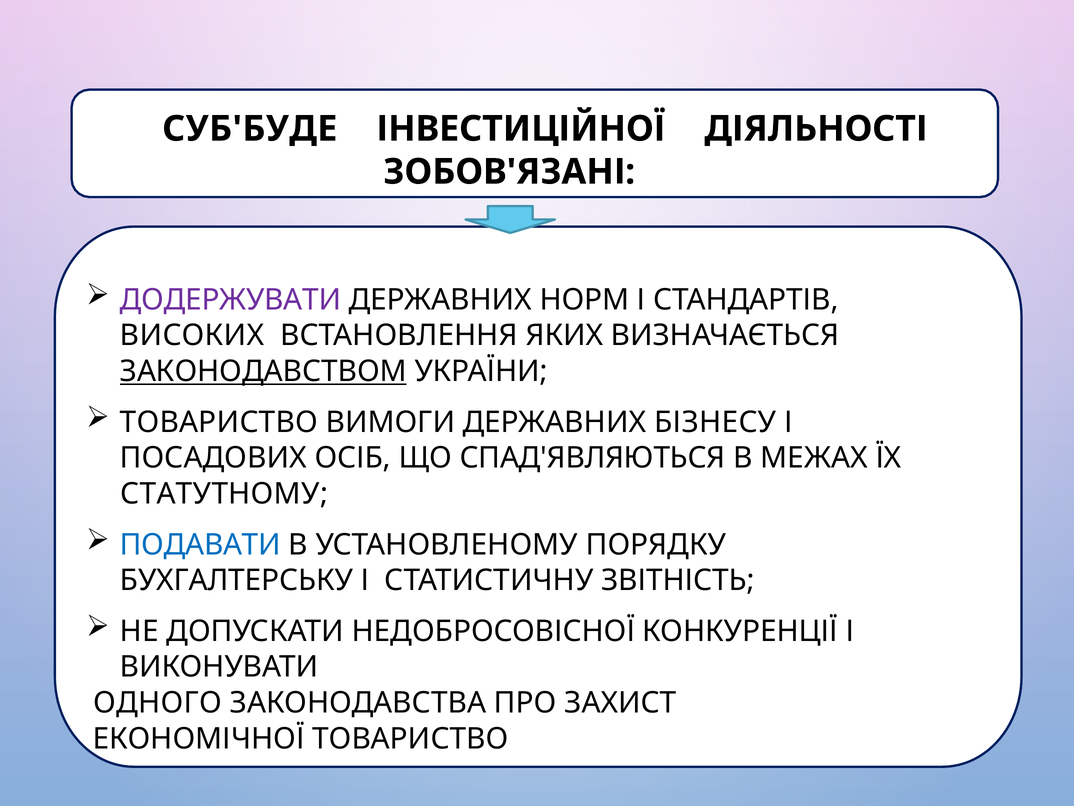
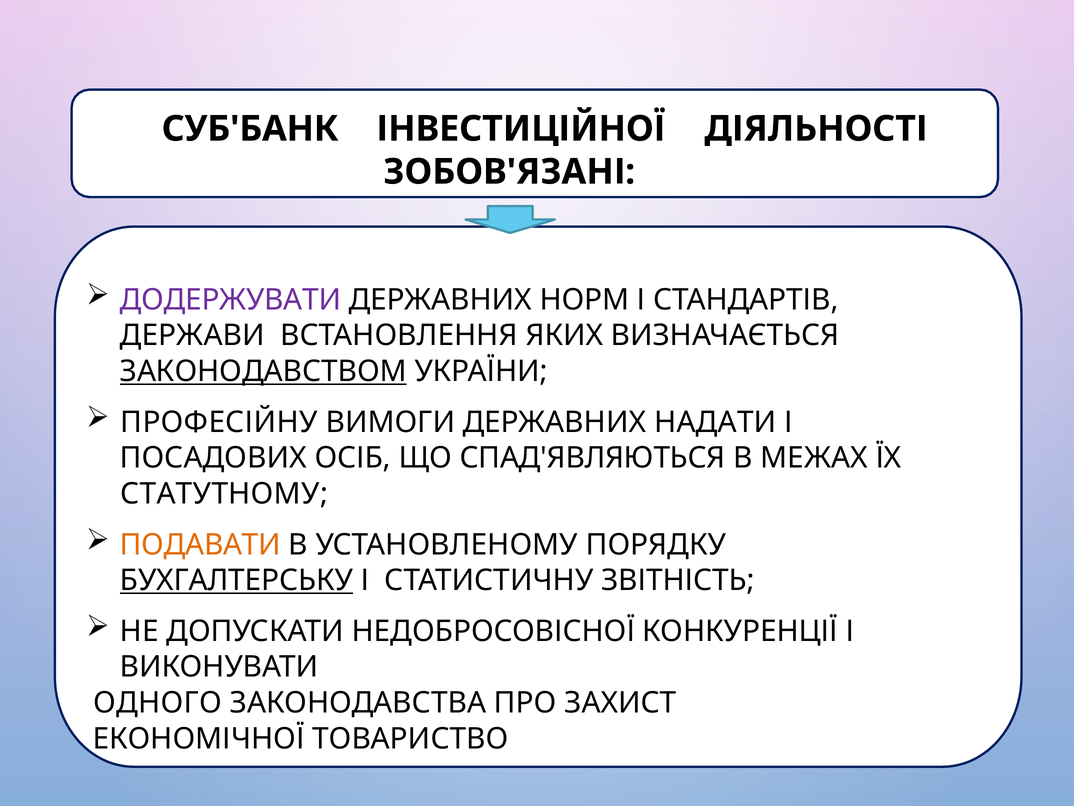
СУБ'БУДЕ: СУБ'БУДЕ -> СУБ'БАНК (250, 129)
ВИСОКИХ: ВИСОКИХ -> ДЕРЖАВИ (192, 335)
ТОВАРИСТВО: ТОВАРИСТВО -> ПРОФЕСІЙНУ (219, 422)
БІЗНЕСУ: БІЗНЕСУ -> НАДАТИ (715, 422)
ПОДАВАТИ colour: blue -> orange (200, 544)
БУХГАЛТЕРСЬКУ underline: none -> present (236, 580)
